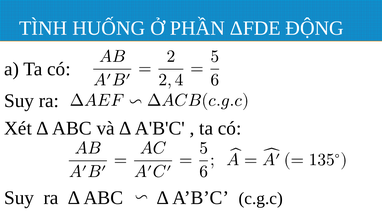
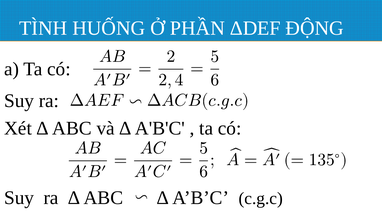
ΔFDE: ΔFDE -> ΔDEF (255, 28)
